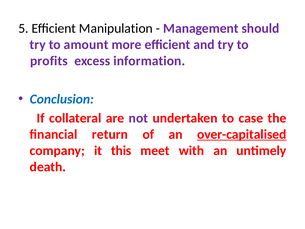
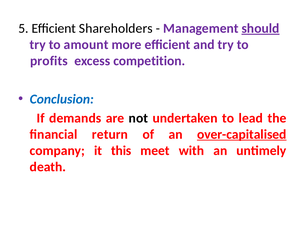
Manipulation: Manipulation -> Shareholders (116, 28)
should underline: none -> present (261, 28)
information: information -> competition (149, 61)
collateral: collateral -> demands (75, 118)
not colour: purple -> black (138, 118)
case: case -> lead (251, 118)
